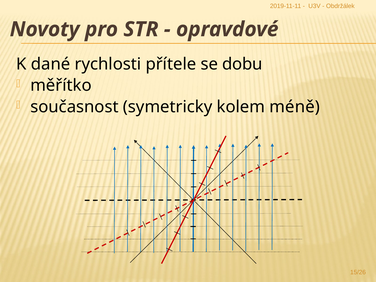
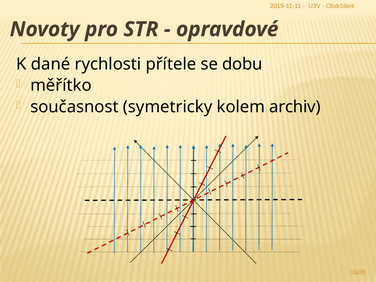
méně: méně -> archiv (295, 107)
